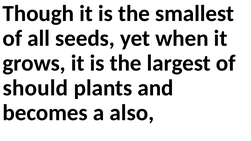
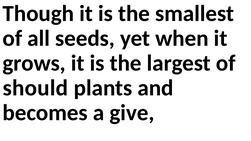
also: also -> give (132, 113)
